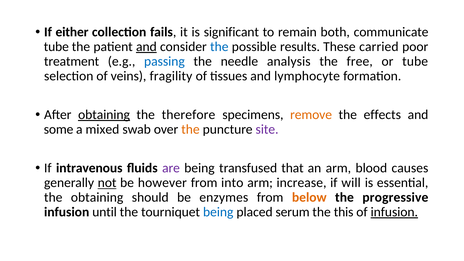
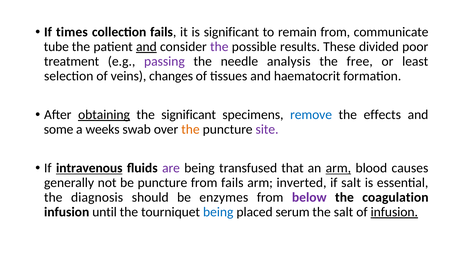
either: either -> times (72, 32)
remain both: both -> from (335, 32)
the colour: blue -> purple (219, 47)
carried: carried -> divided (379, 47)
passing colour: blue -> purple (164, 61)
or tube: tube -> least (415, 61)
fragility: fragility -> changes (171, 76)
lymphocyte: lymphocyte -> haematocrit (307, 76)
the therefore: therefore -> significant (189, 115)
remove colour: orange -> blue (311, 115)
mixed: mixed -> weeks (103, 129)
intravenous underline: none -> present (89, 168)
arm underline: none -> present (338, 168)
not underline: present -> none (107, 183)
be however: however -> puncture (162, 183)
from into: into -> fails (232, 183)
increase: increase -> inverted (302, 183)
if will: will -> salt (351, 183)
the obtaining: obtaining -> diagnosis (97, 197)
below colour: orange -> purple (309, 197)
progressive: progressive -> coagulation (395, 197)
the this: this -> salt (344, 212)
